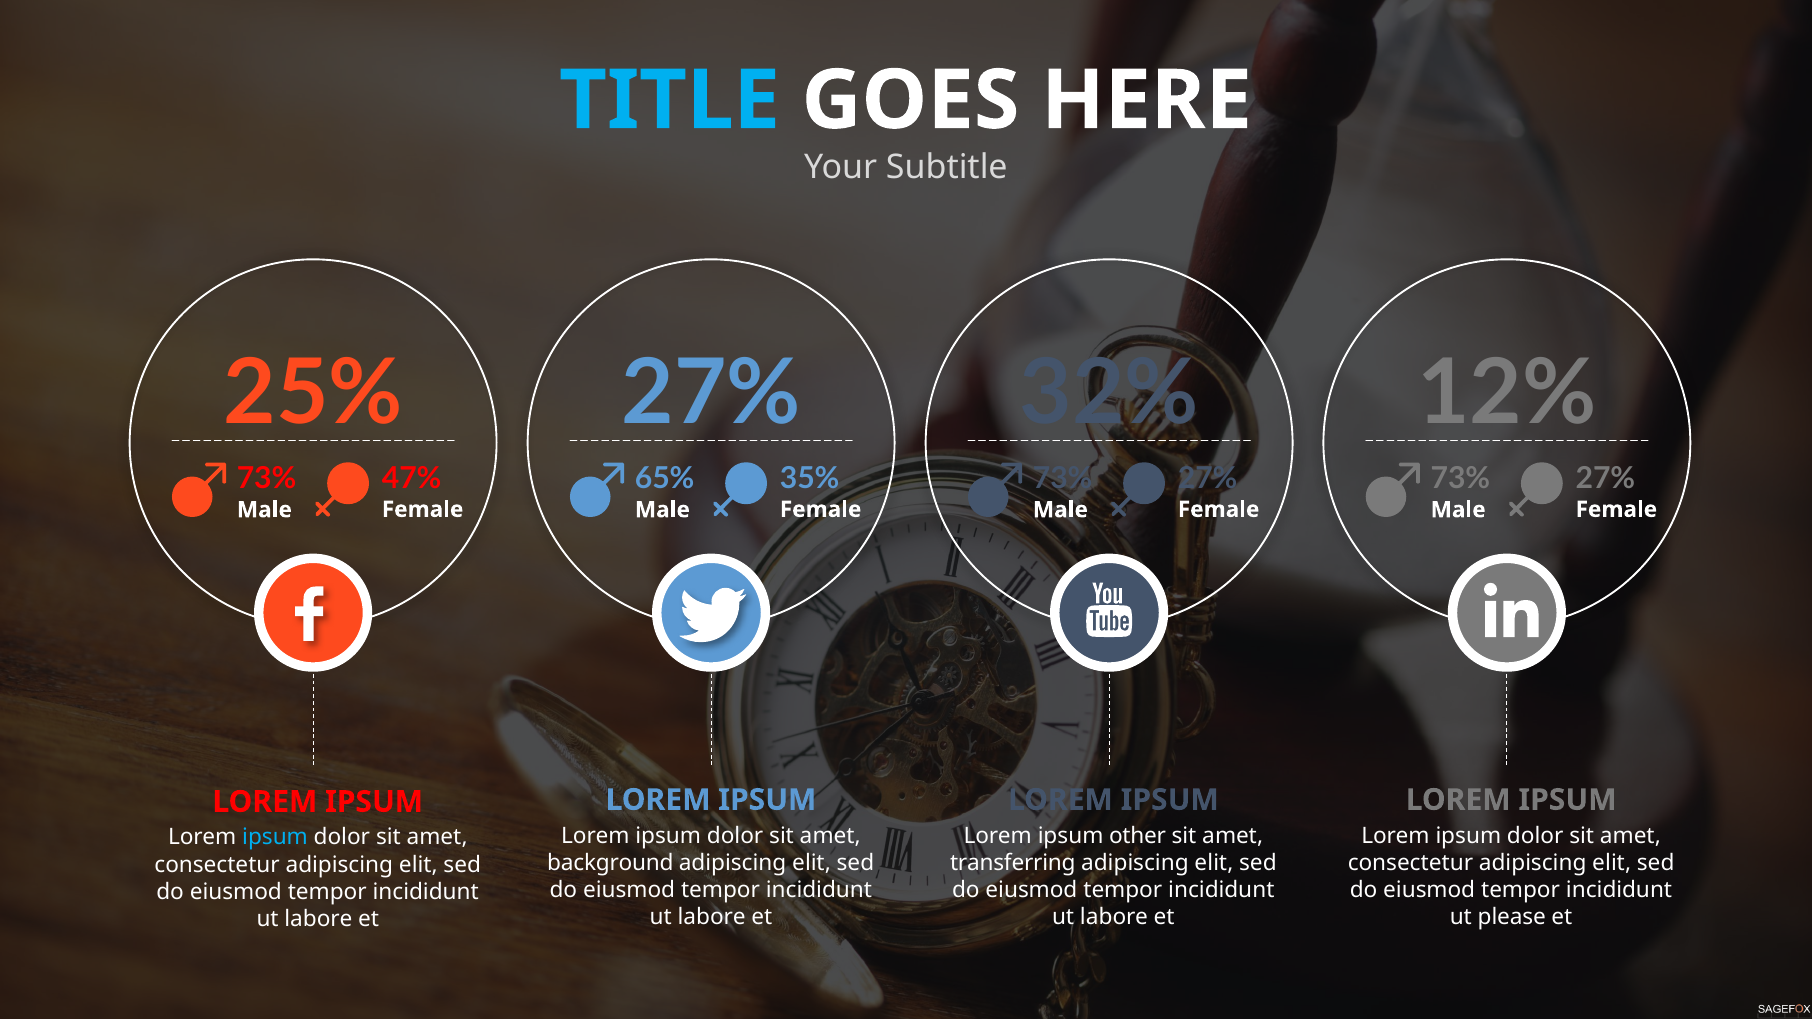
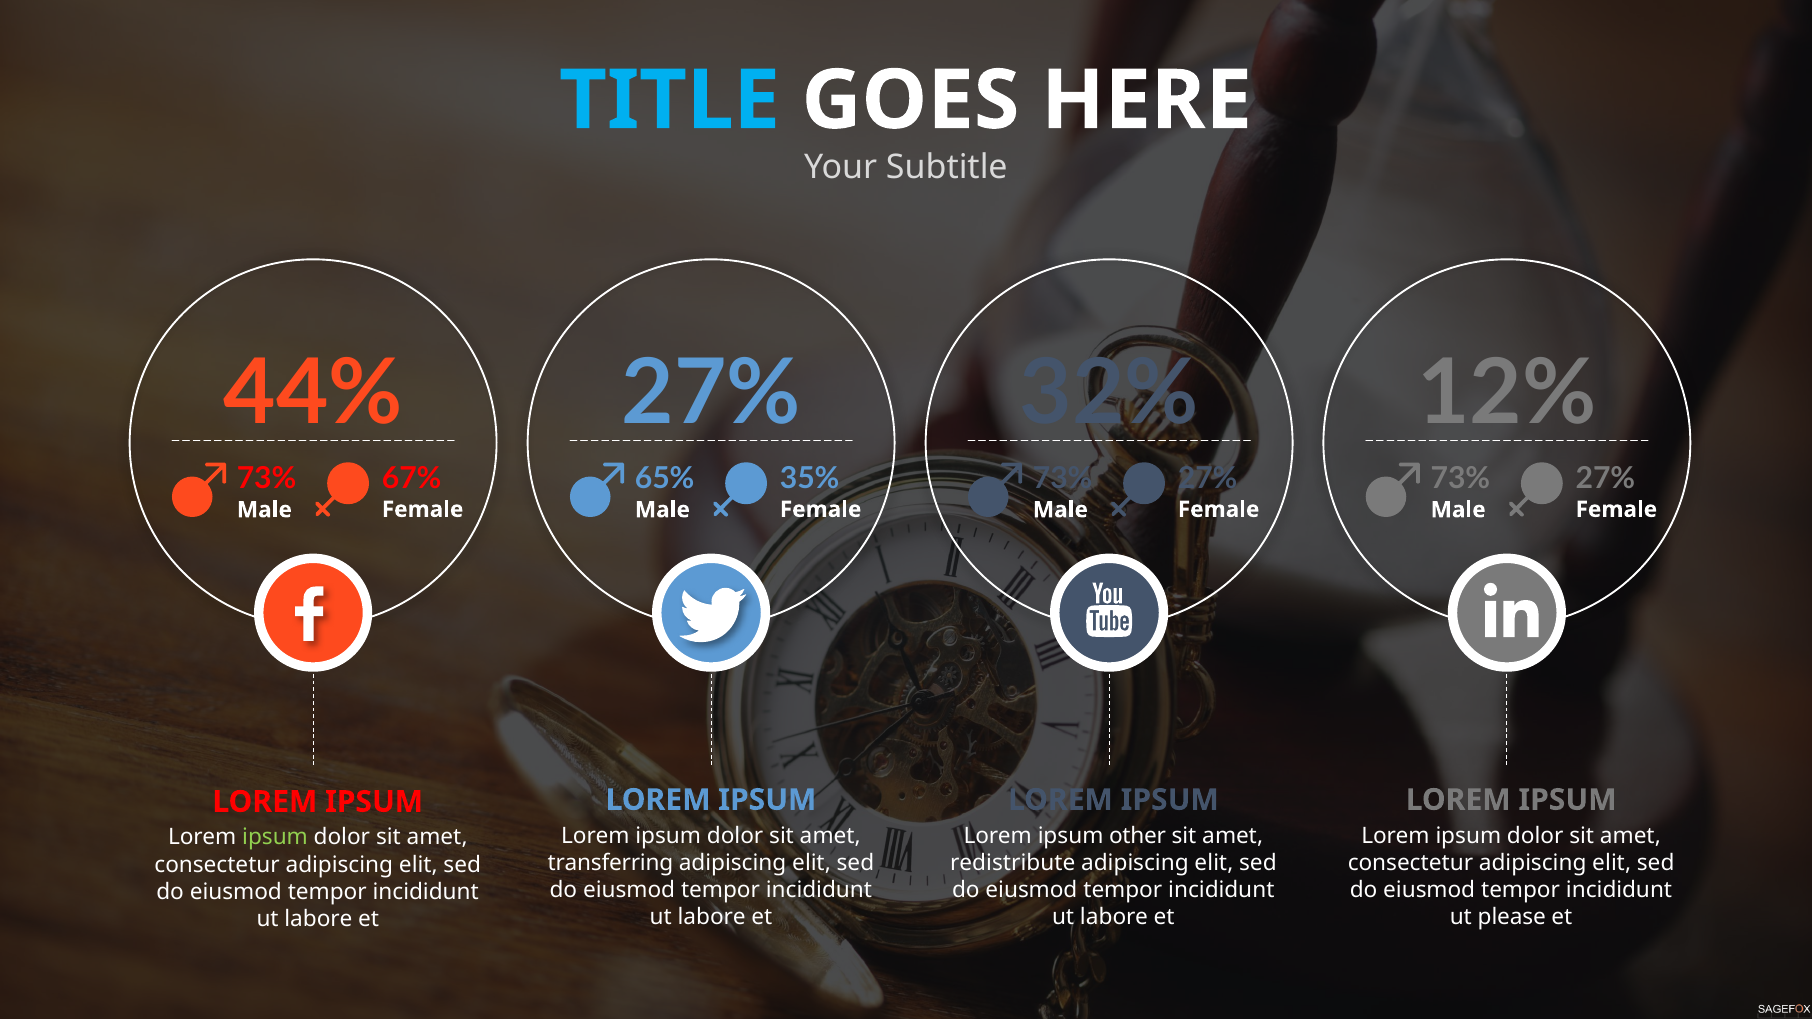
25%: 25% -> 44% (313, 393)
47%: 47% -> 67% (412, 478)
ipsum colour: light blue -> light green (275, 838)
background: background -> transferring (610, 863)
transferring: transferring -> redistribute (1013, 863)
